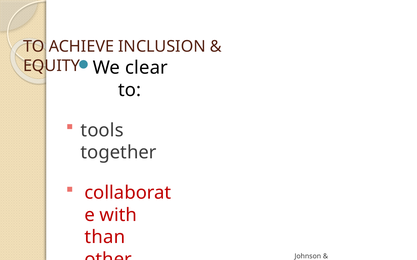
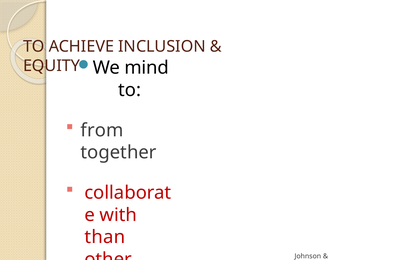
clear: clear -> mind (147, 68)
tools: tools -> from (102, 131)
